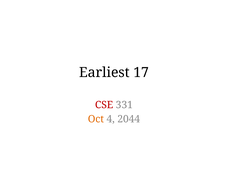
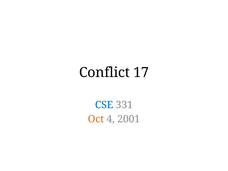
Earliest: Earliest -> Conflict (104, 72)
CSE colour: red -> blue (104, 105)
2044: 2044 -> 2001 (129, 119)
